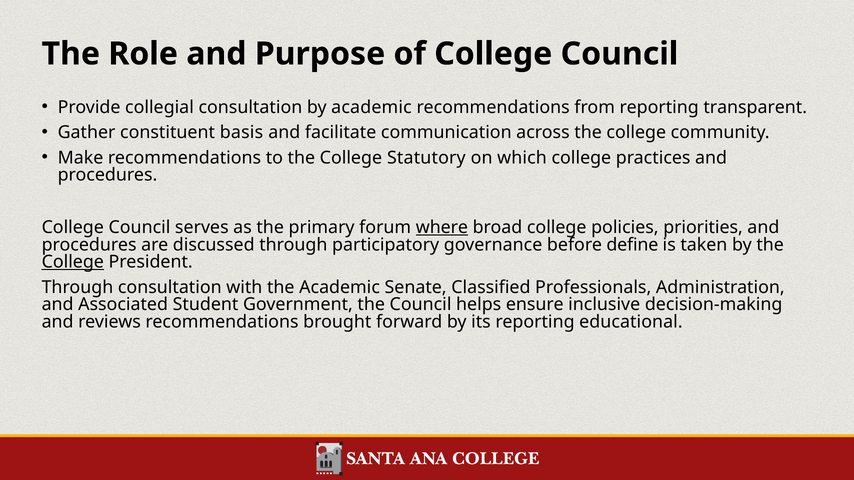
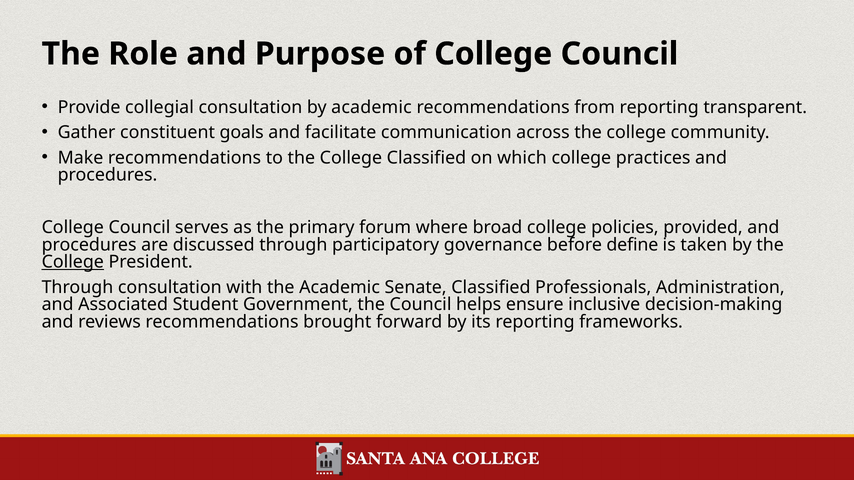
basis: basis -> goals (242, 133)
College Statutory: Statutory -> Classified (426, 158)
where underline: present -> none (442, 228)
priorities: priorities -> provided (703, 228)
educational: educational -> frameworks (631, 322)
